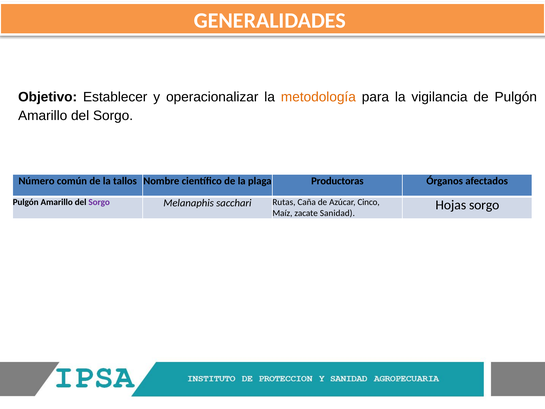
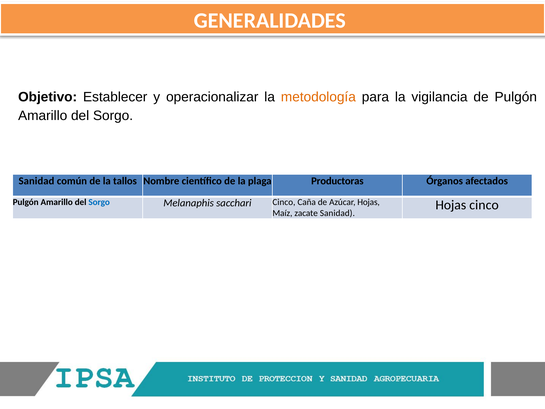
Número: Número -> Sanidad (36, 181)
Sorgo colour: purple -> blue (99, 202)
sacchari Rutas: Rutas -> Cinco (284, 202)
Azúcar Cinco: Cinco -> Hojas (369, 202)
Hojas sorgo: sorgo -> cinco (484, 205)
